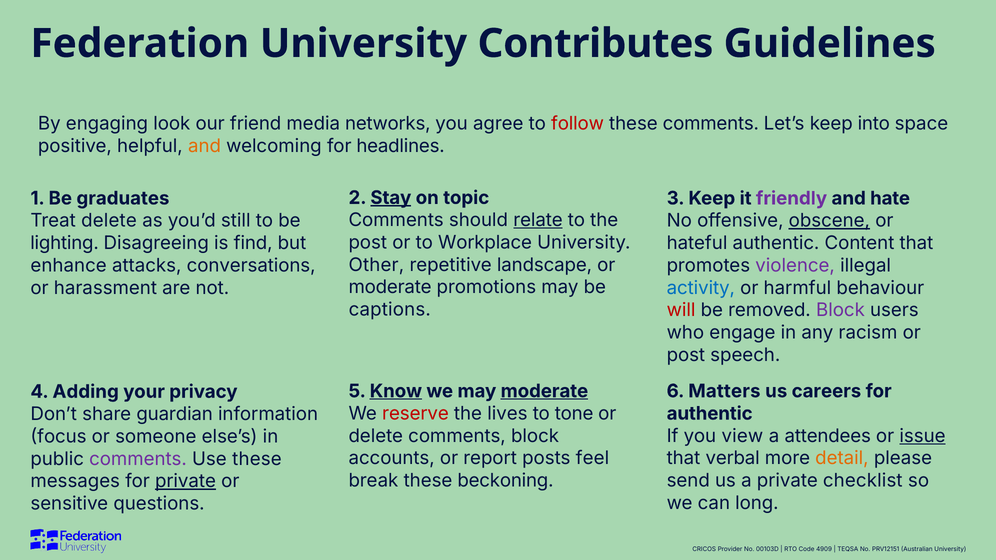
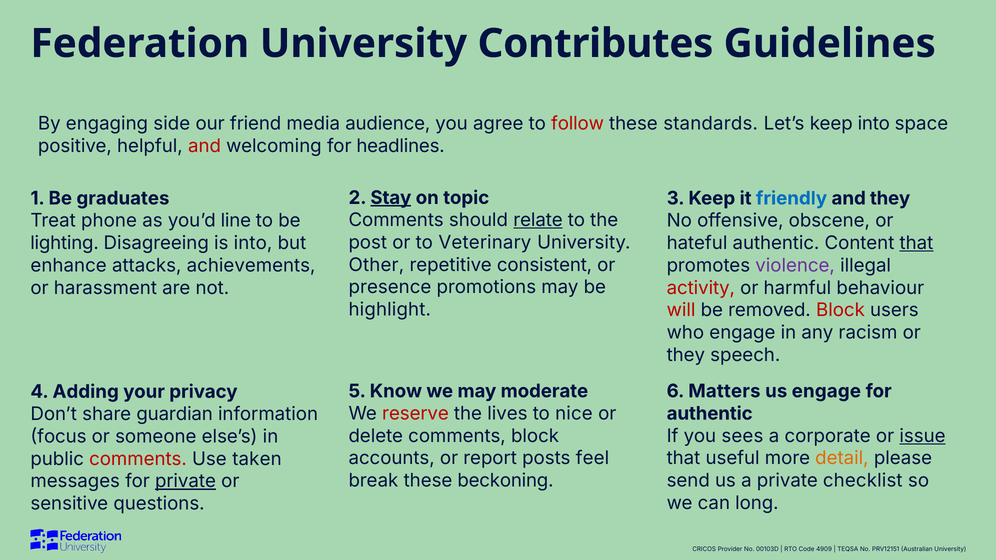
look: look -> side (172, 124)
networks: networks -> audience (388, 124)
these comments: comments -> standards (711, 124)
and colour: orange -> red (205, 146)
friendly colour: purple -> blue (792, 198)
and hate: hate -> they (890, 198)
Treat delete: delete -> phone (109, 221)
still: still -> line (236, 221)
obscene underline: present -> none (829, 221)
Workplace: Workplace -> Veterinary (485, 243)
is find: find -> into (253, 243)
that underline: none -> present (916, 243)
landscape: landscape -> consistent (545, 265)
conversations: conversations -> achievements (251, 266)
moderate: moderate -> presence (390, 287)
activity colour: blue -> red (701, 288)
captions: captions -> highlight (390, 310)
Block colour: purple -> red (840, 310)
post: post -> they (686, 355)
Know underline: present -> none (396, 391)
moderate underline: present -> none (544, 391)
us careers: careers -> engage (826, 391)
tone: tone -> nice (574, 414)
view: view -> sees (742, 436)
attendees: attendees -> corporate (828, 436)
verbal: verbal -> useful (733, 459)
comments colour: purple -> red (138, 459)
Use these: these -> taken (257, 459)
